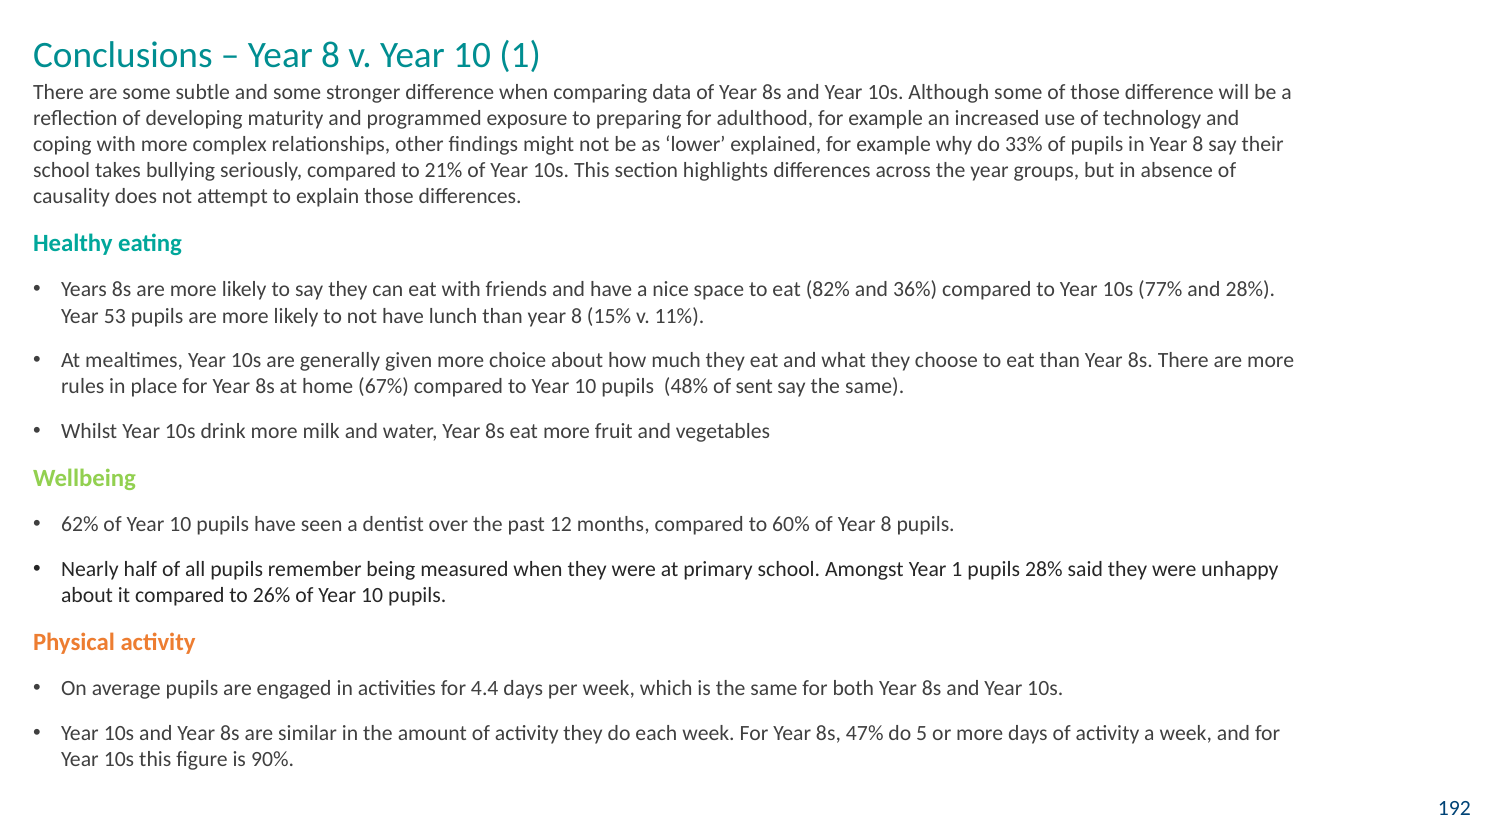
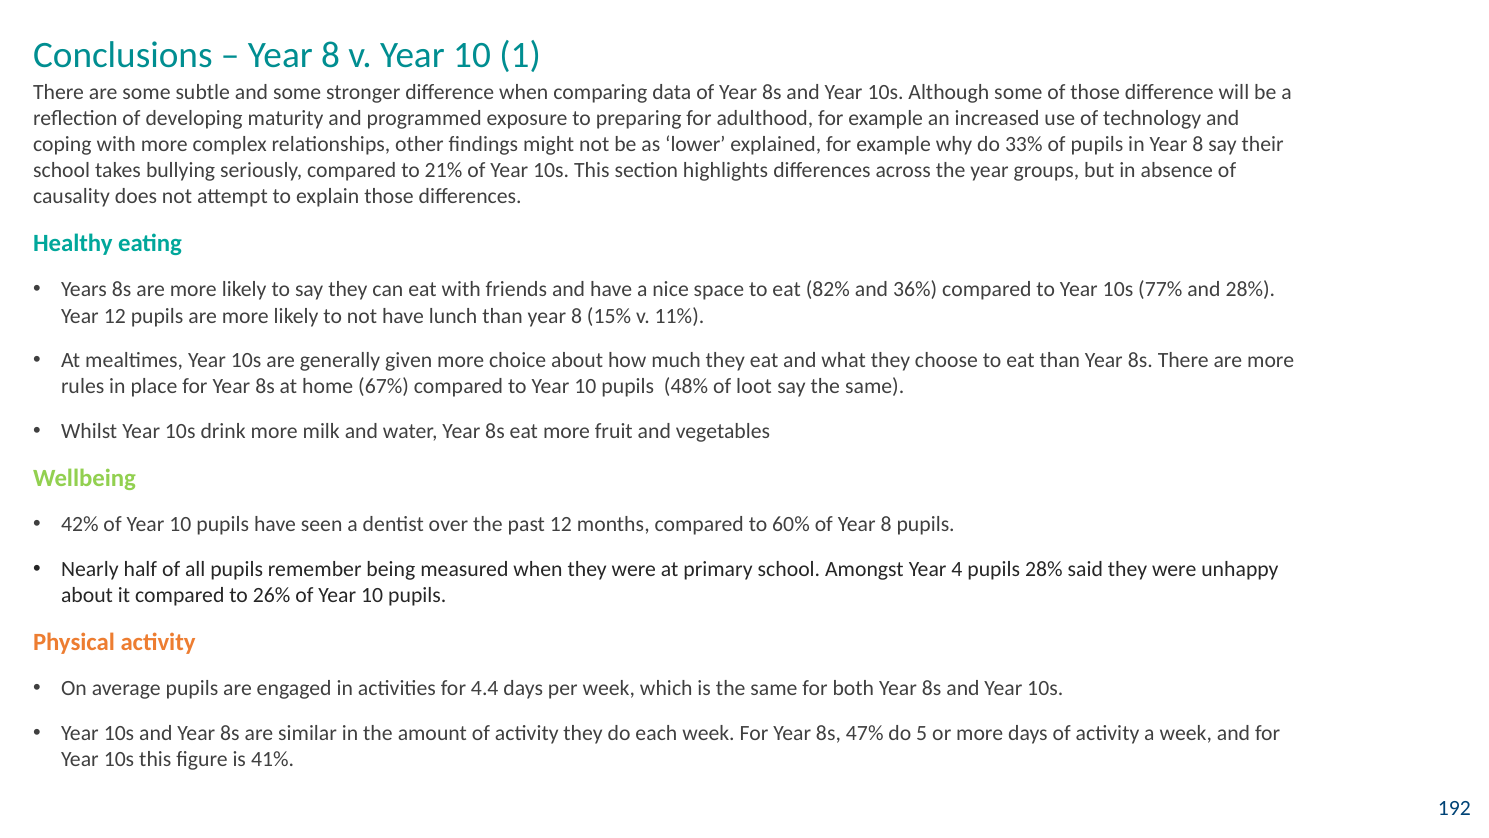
Year 53: 53 -> 12 (115, 316)
sent: sent -> loot (754, 386)
62%: 62% -> 42% (80, 524)
Year 1: 1 -> 4 (957, 569)
90%: 90% -> 41% (273, 759)
